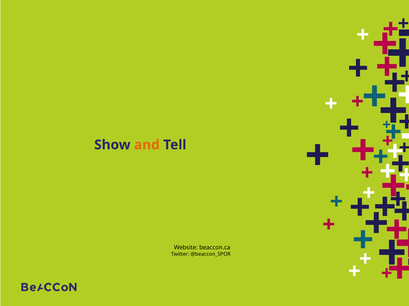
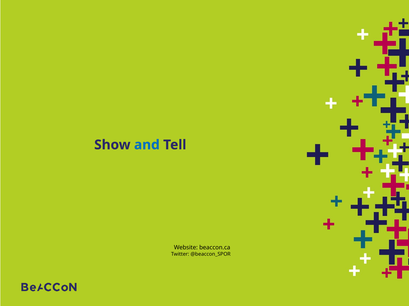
and colour: orange -> blue (147, 145)
